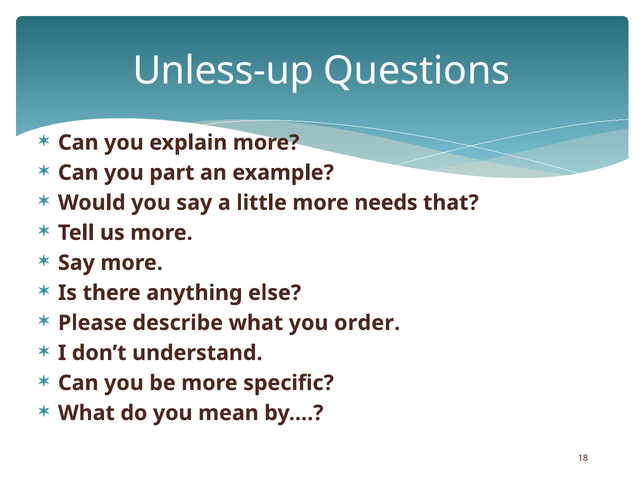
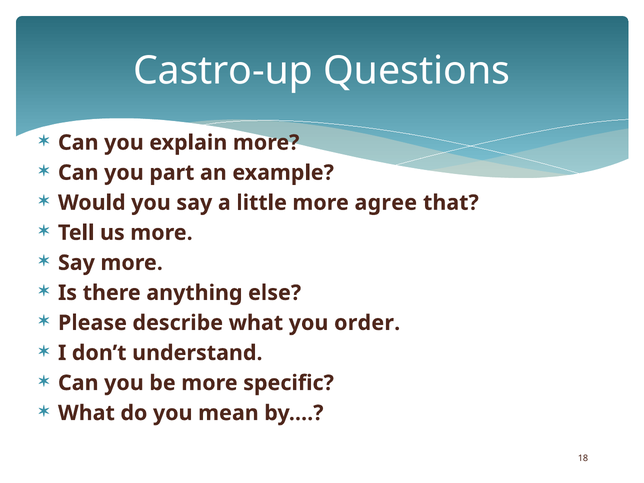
Unless-up: Unless-up -> Castro-up (223, 71)
needs: needs -> agree (386, 203)
